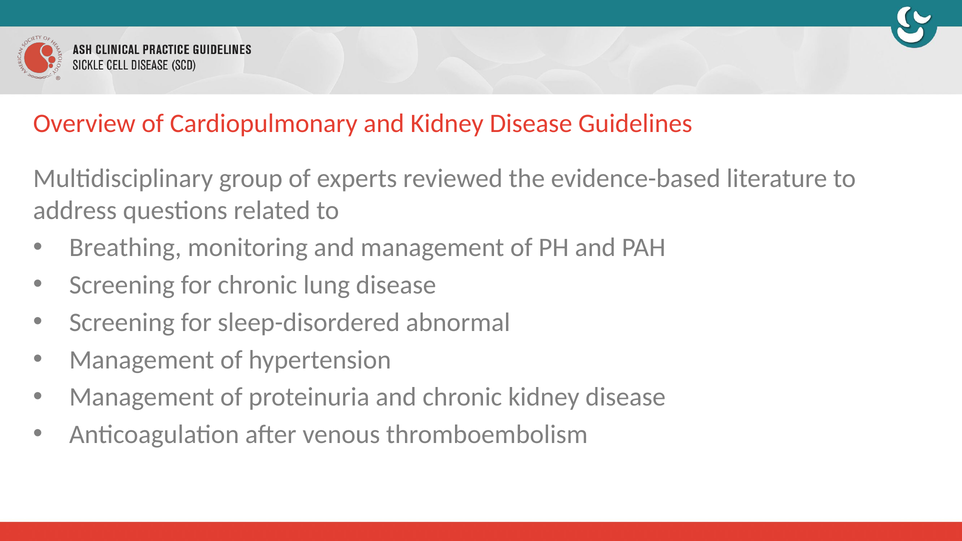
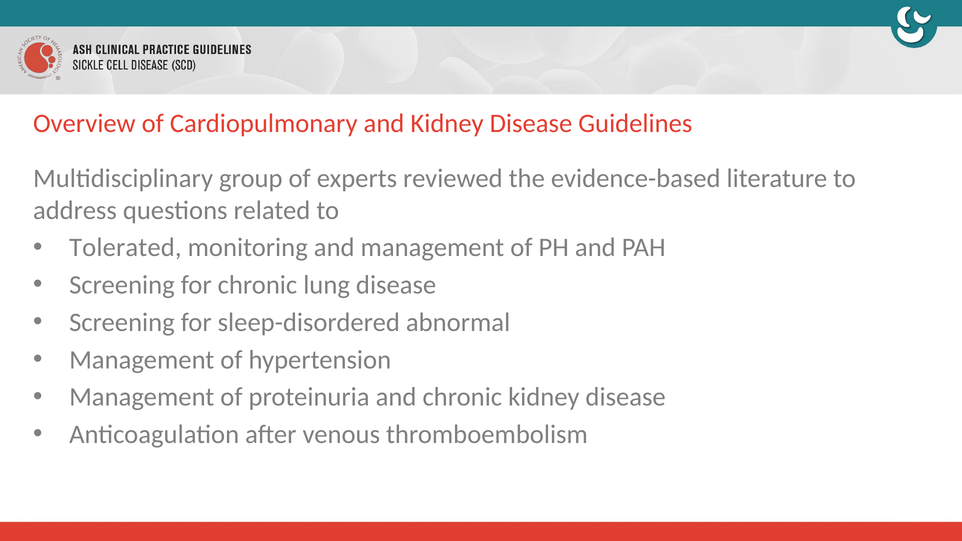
Breathing: Breathing -> Tolerated (125, 248)
